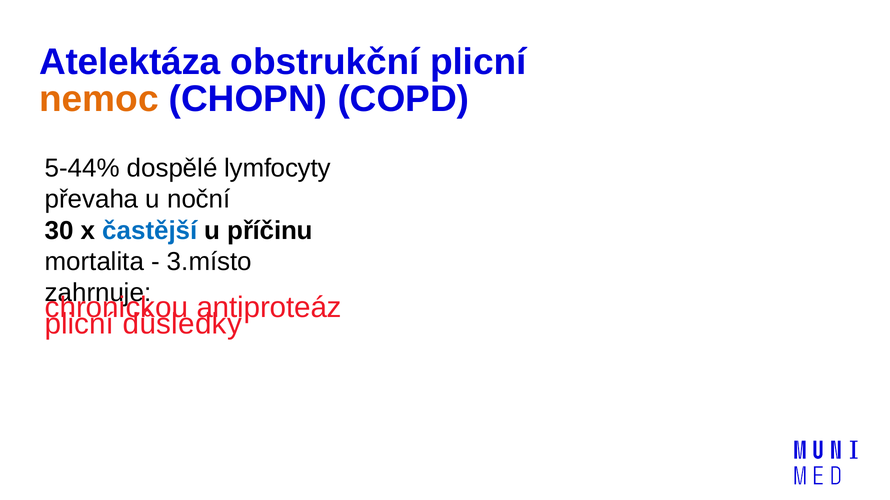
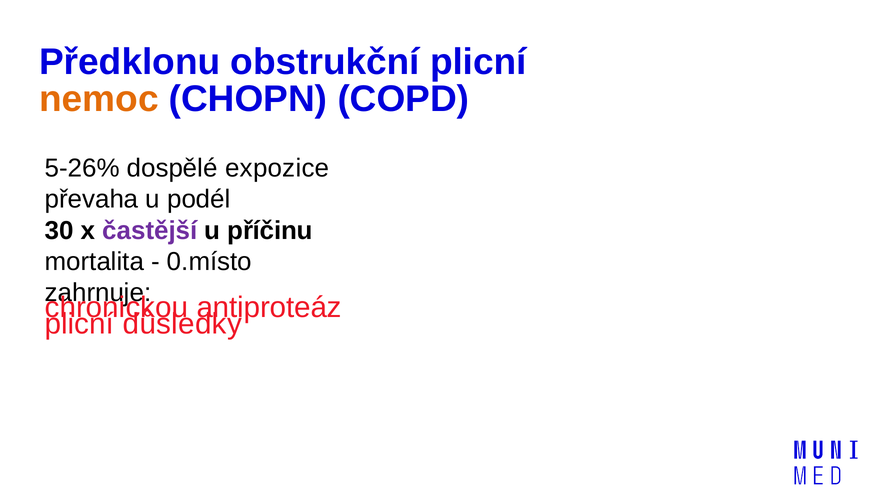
Atelektáza: Atelektáza -> Předklonu (130, 62)
5-44%: 5-44% -> 5-26% (82, 168)
lymfocyty: lymfocyty -> expozice (277, 168)
noční: noční -> podél (199, 200)
častější colour: blue -> purple (150, 231)
3.místo: 3.místo -> 0.místo (209, 262)
